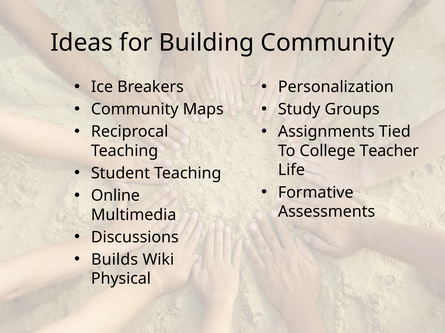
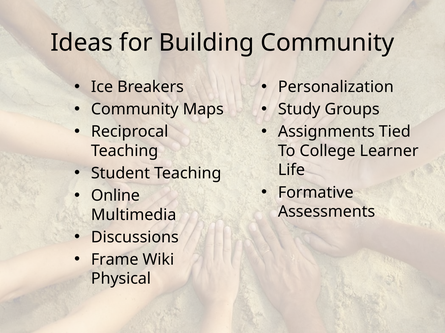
Teacher: Teacher -> Learner (389, 151)
Builds: Builds -> Frame (115, 260)
